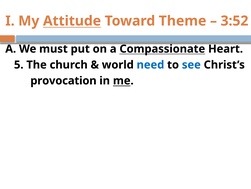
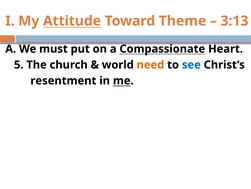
3:52: 3:52 -> 3:13 (234, 21)
need colour: blue -> orange (150, 65)
provocation: provocation -> resentment (63, 80)
